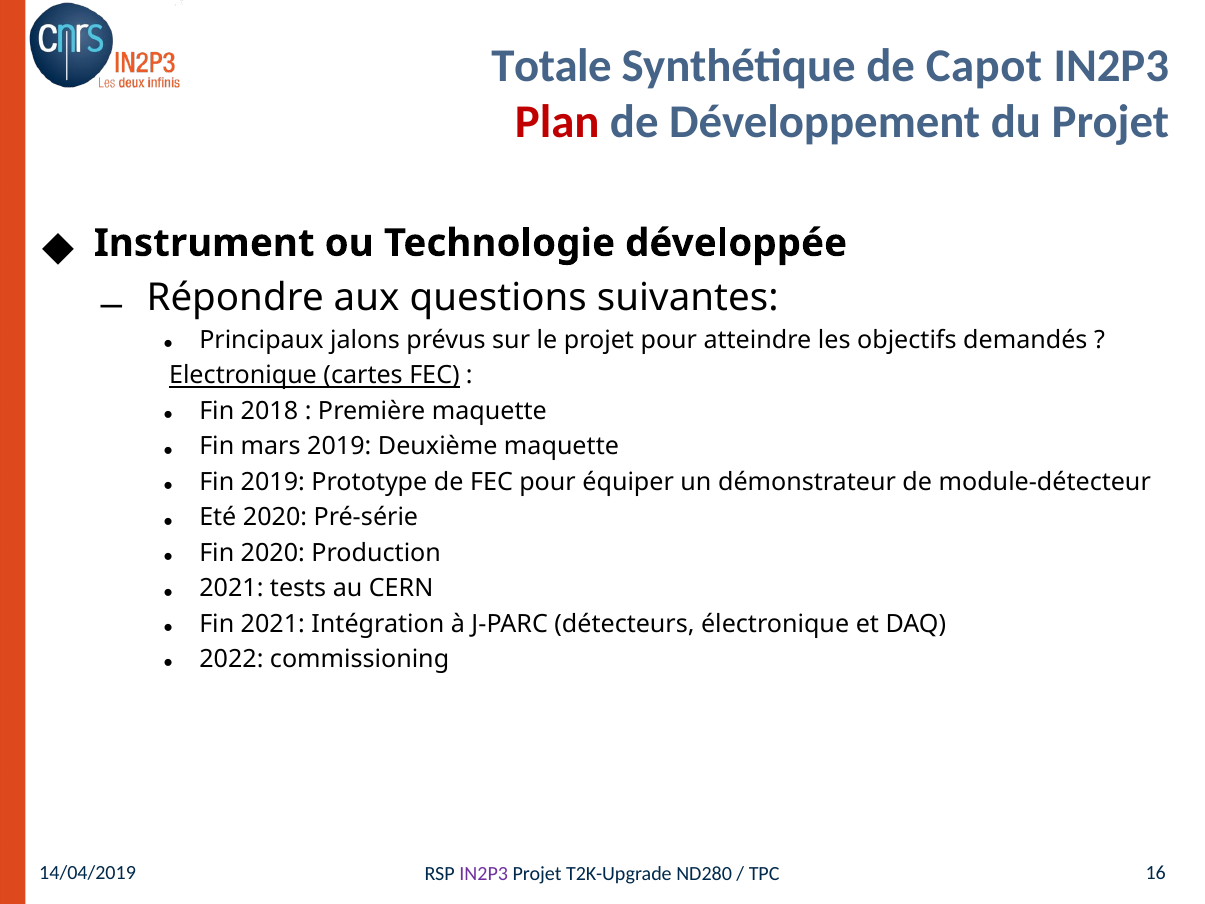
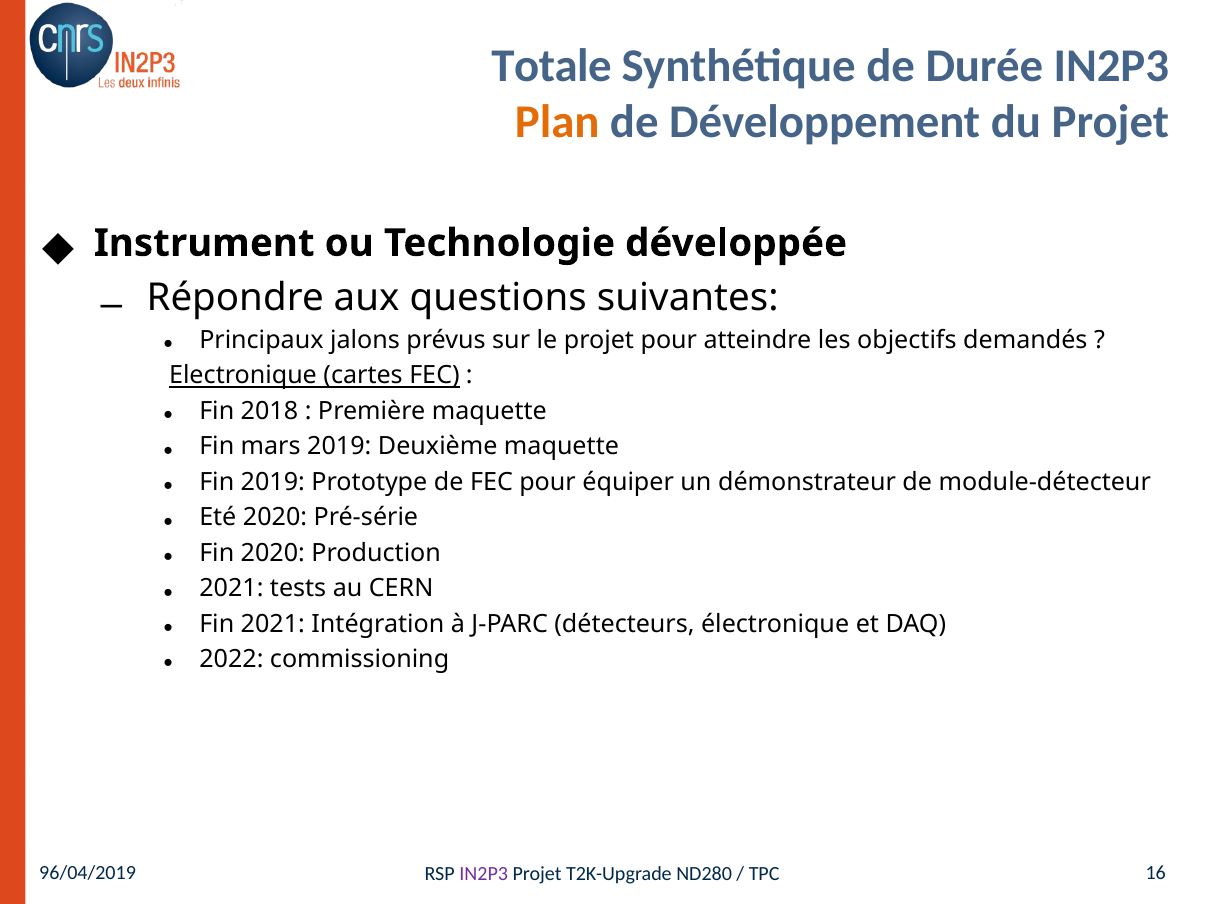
Capot: Capot -> Durée (984, 66)
Plan colour: red -> orange (557, 122)
14/04/2019: 14/04/2019 -> 96/04/2019 (88, 873)
